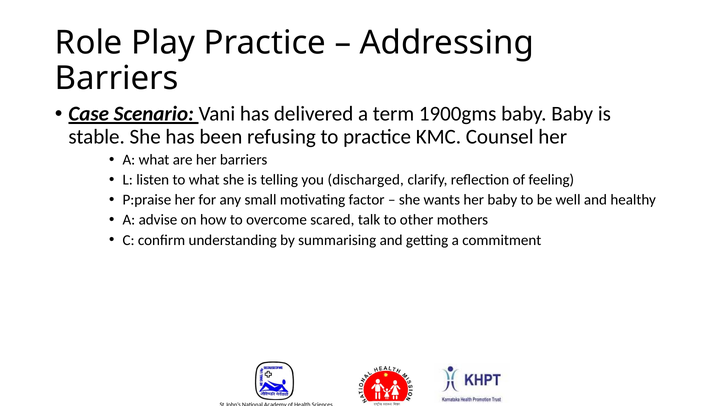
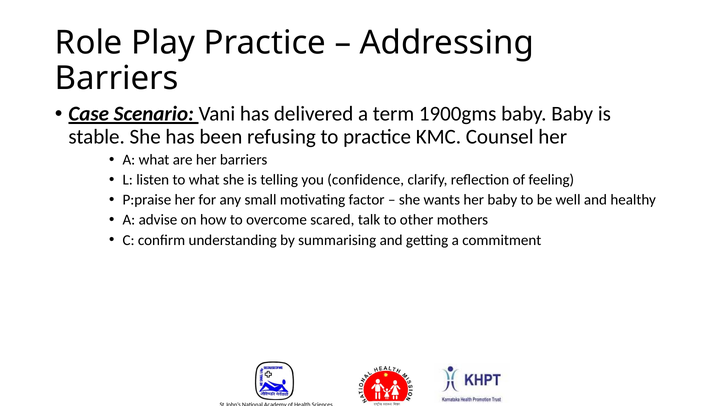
discharged: discharged -> confidence (366, 180)
